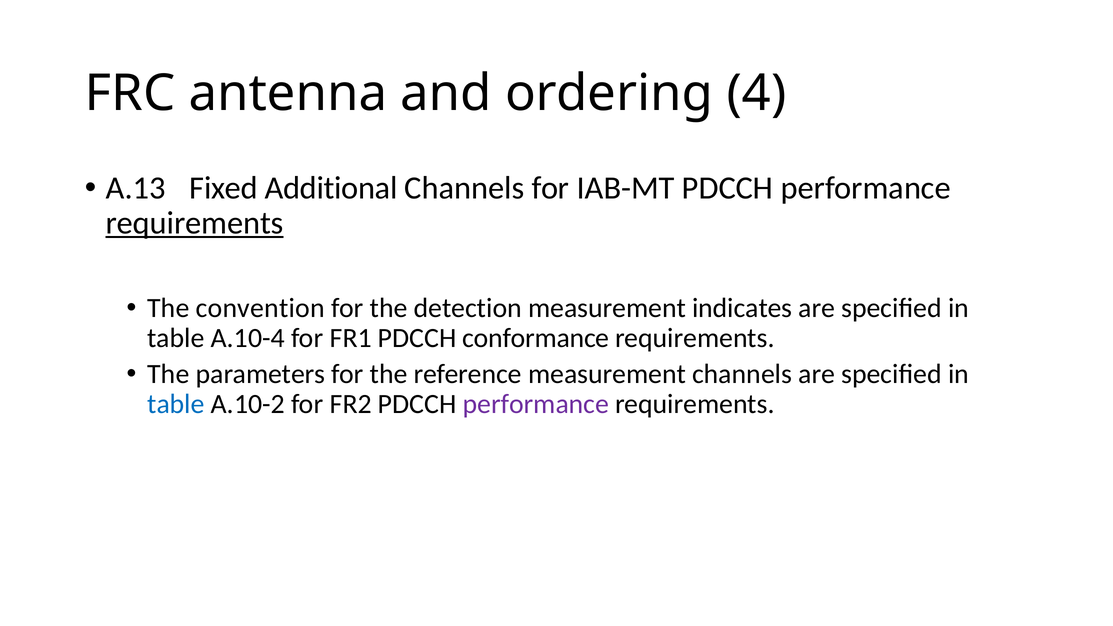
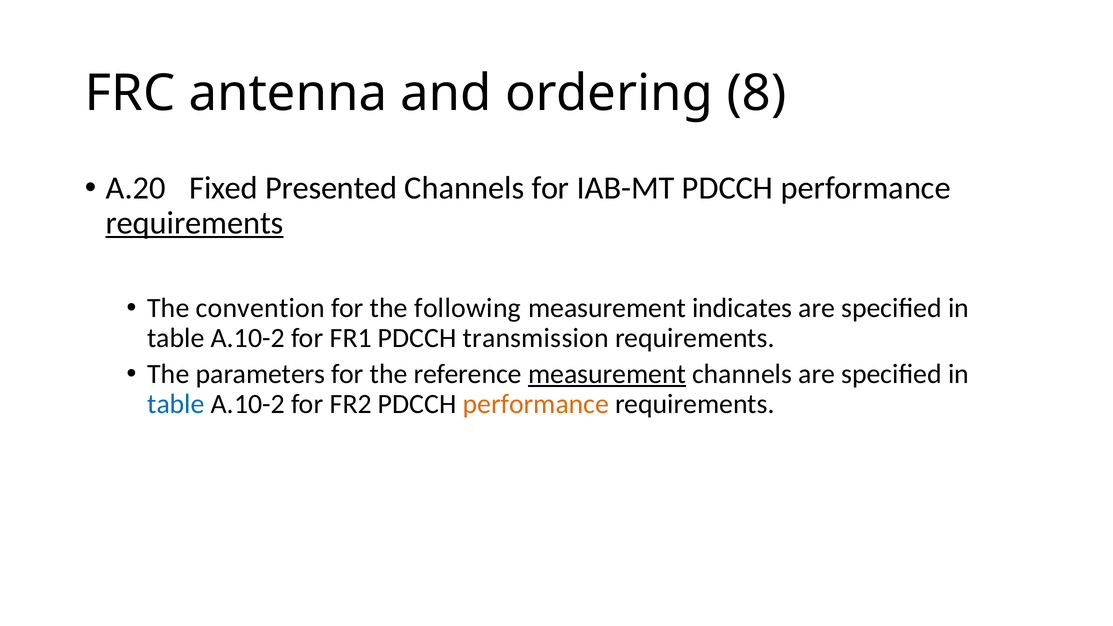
4: 4 -> 8 (756, 93)
A.13: A.13 -> A.20 (136, 188)
Additional: Additional -> Presented (331, 188)
detection: detection -> following (468, 308)
A.10-4: A.10-4 -> A.10-2 (248, 338)
conformance: conformance -> transmission (536, 338)
measurement underline: none -> present (607, 374)
performance colour: purple -> orange (536, 404)
